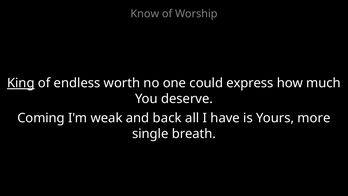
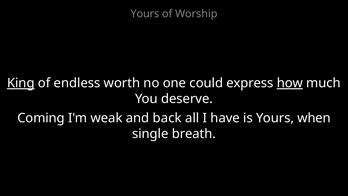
Know: Know -> Yours (145, 14)
how underline: none -> present (290, 83)
more: more -> when (314, 118)
